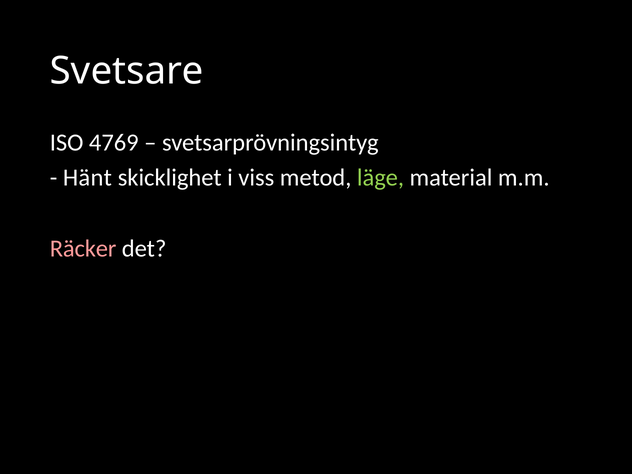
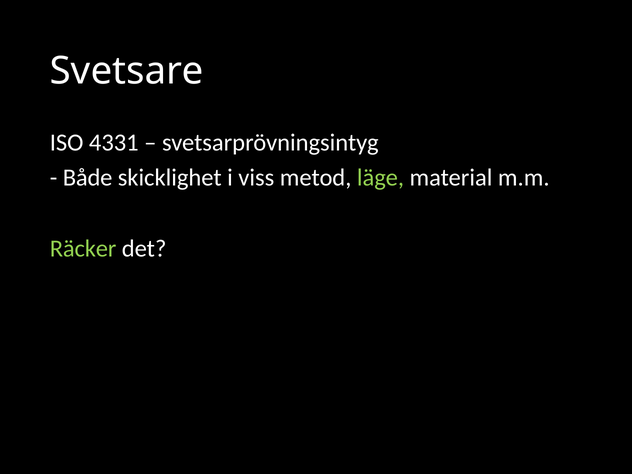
4769: 4769 -> 4331 (114, 142)
Hänt: Hänt -> Både (88, 178)
Räcker colour: pink -> light green (83, 248)
